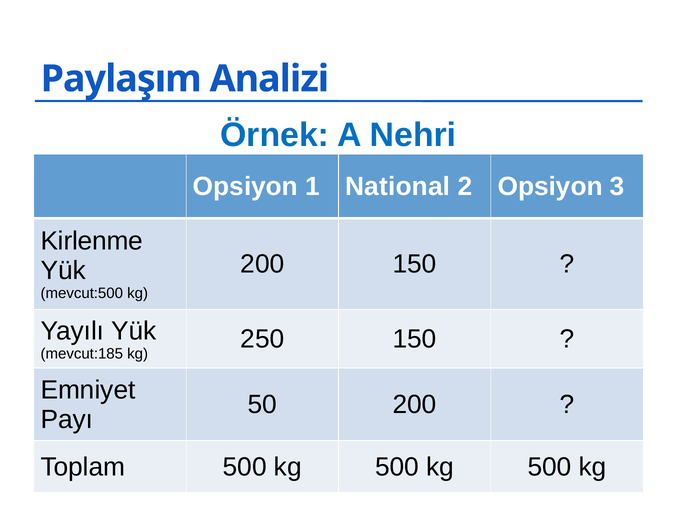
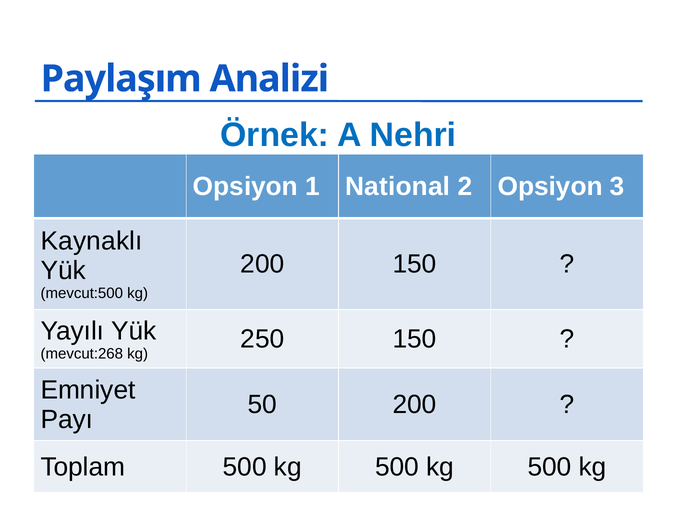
Kirlenme: Kirlenme -> Kaynaklı (92, 241)
mevcut:185: mevcut:185 -> mevcut:268 (82, 354)
